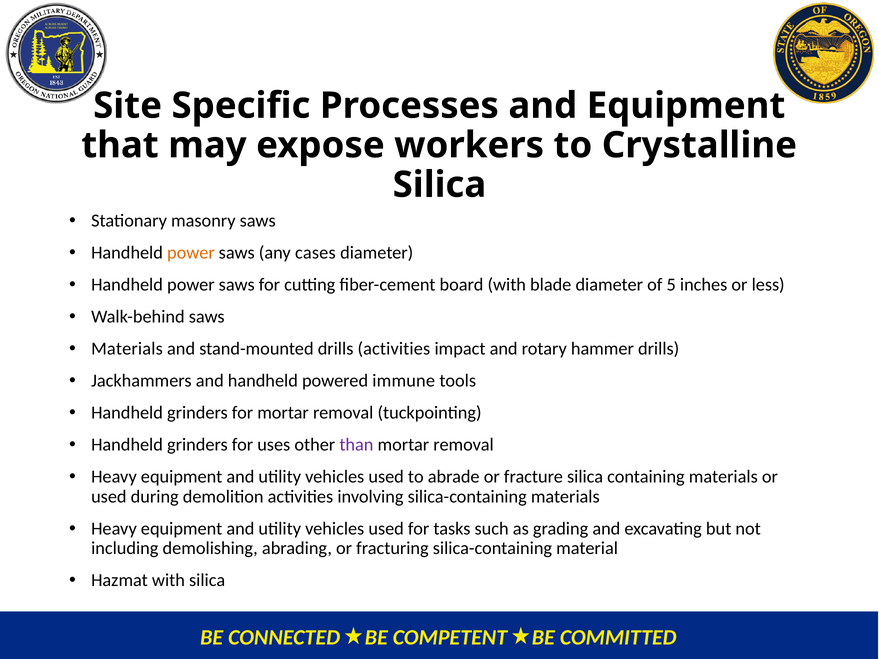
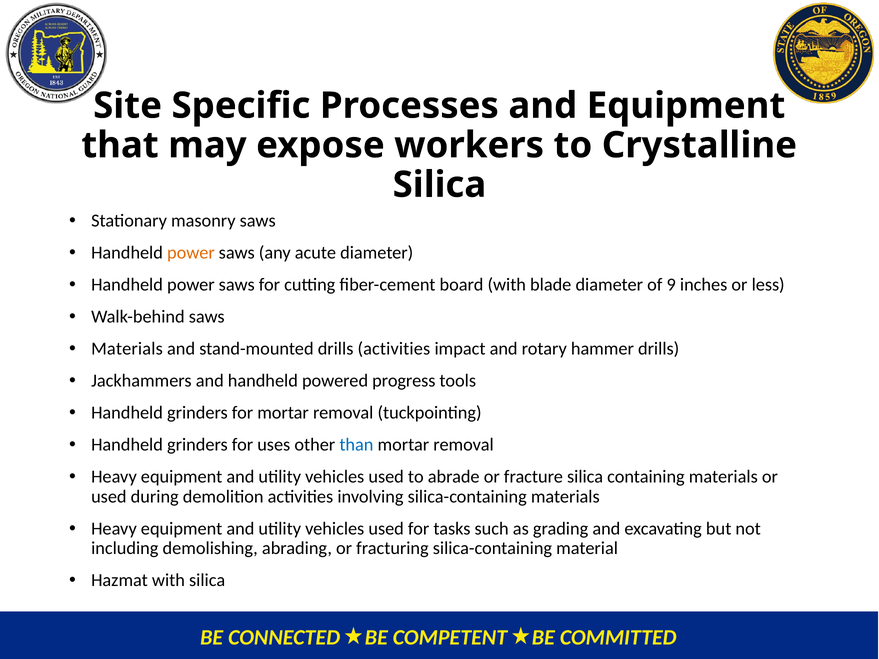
cases: cases -> acute (315, 253)
5: 5 -> 9 (671, 285)
immune: immune -> progress (404, 381)
than colour: purple -> blue (356, 445)
